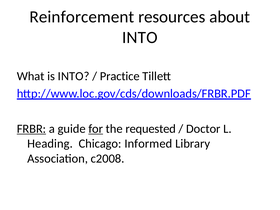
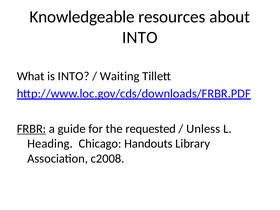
Reinforcement: Reinforcement -> Knowledgeable (82, 17)
Practice: Practice -> Waiting (120, 76)
for underline: present -> none (96, 129)
Doctor: Doctor -> Unless (203, 129)
Informed: Informed -> Handouts (148, 144)
